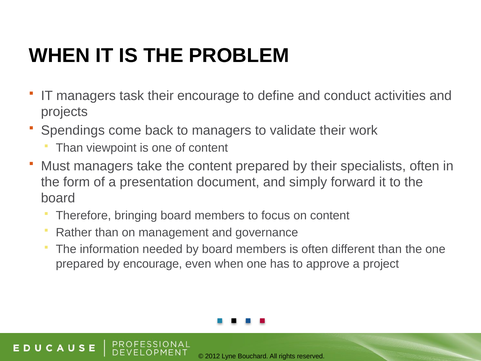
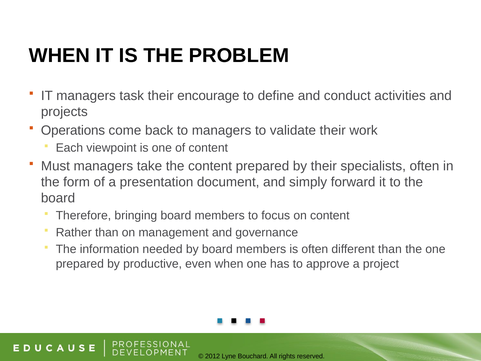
Spendings: Spendings -> Operations (73, 130)
Than: Than -> Each (69, 148)
by encourage: encourage -> productive (153, 264)
